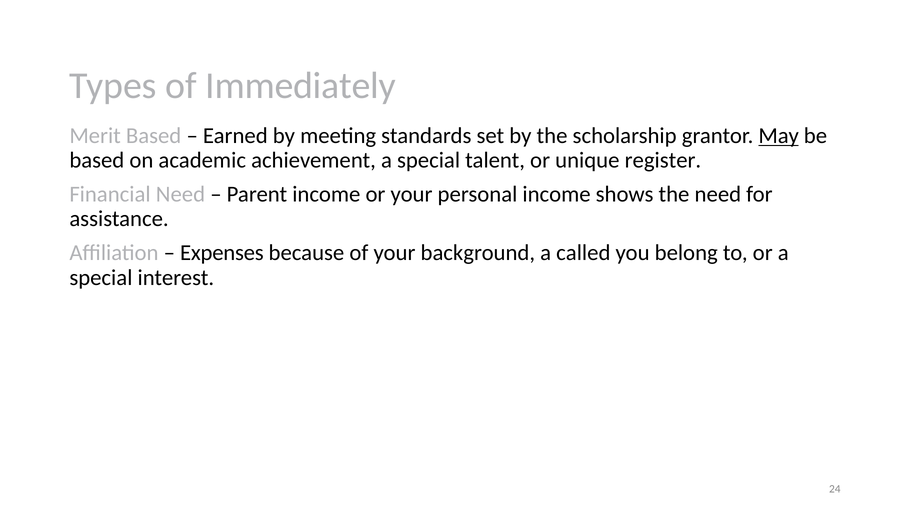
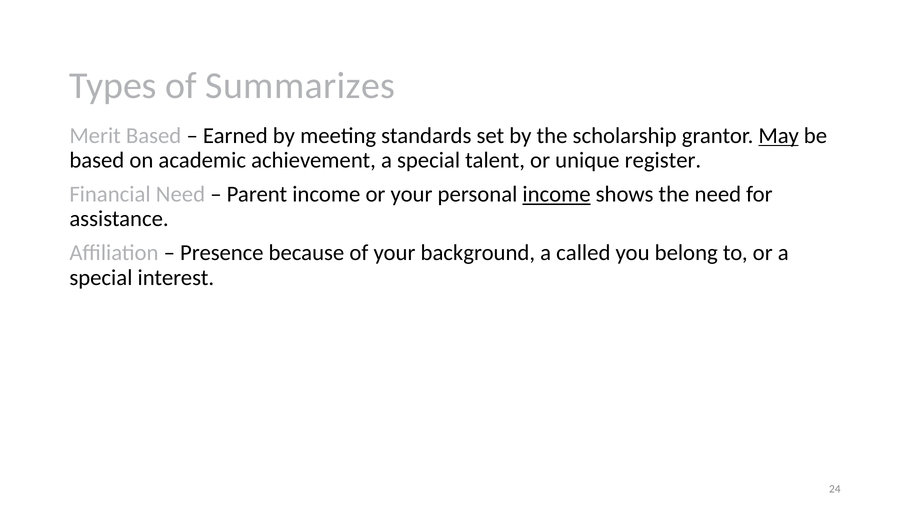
Immediately: Immediately -> Summarizes (300, 86)
income underline: none -> present (557, 194)
Expenses: Expenses -> Presence (222, 253)
